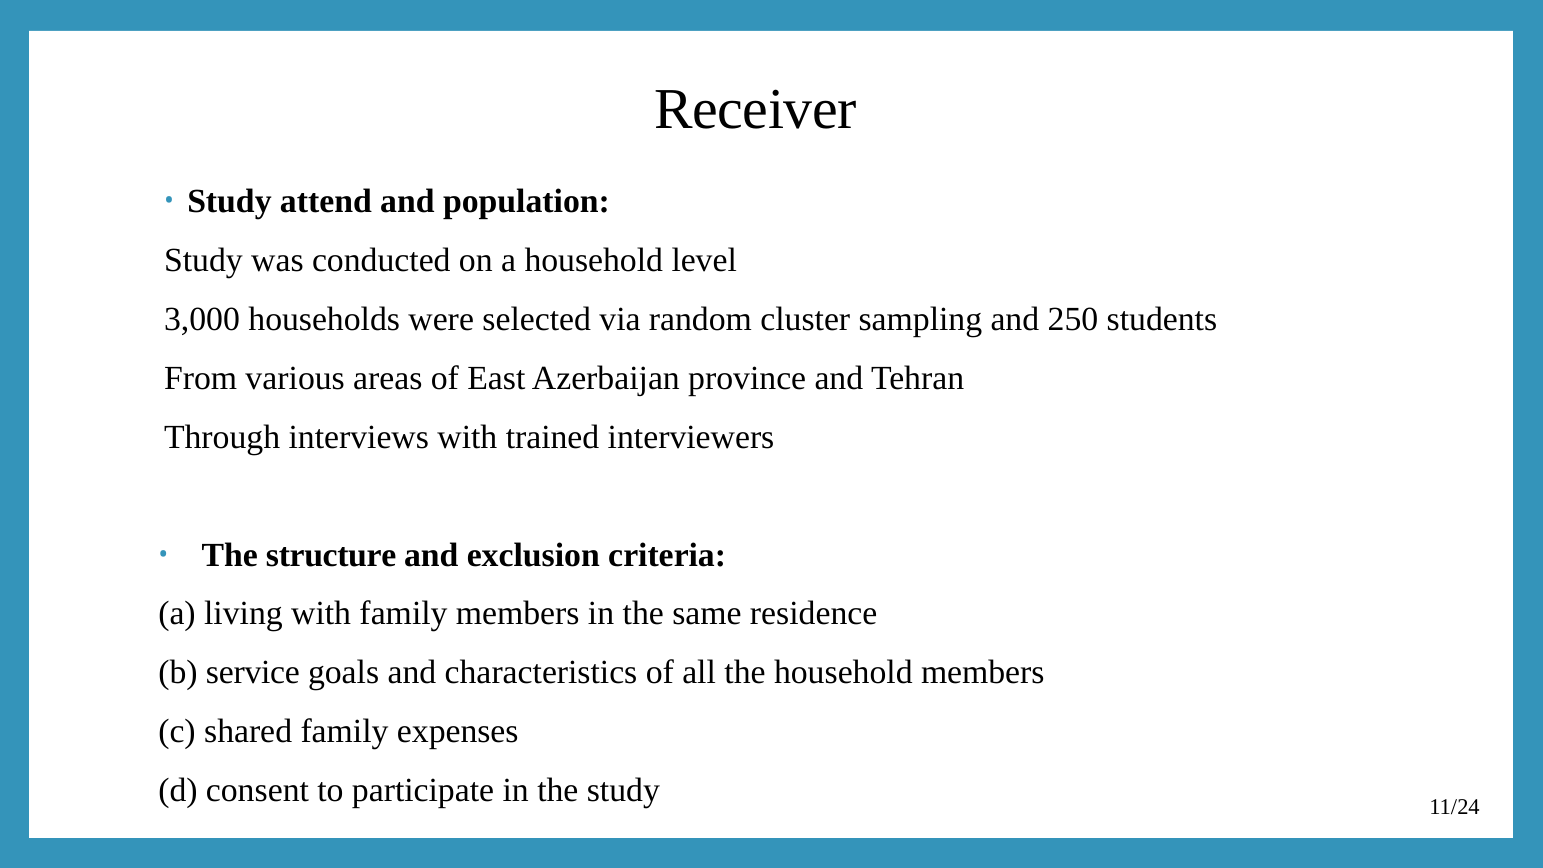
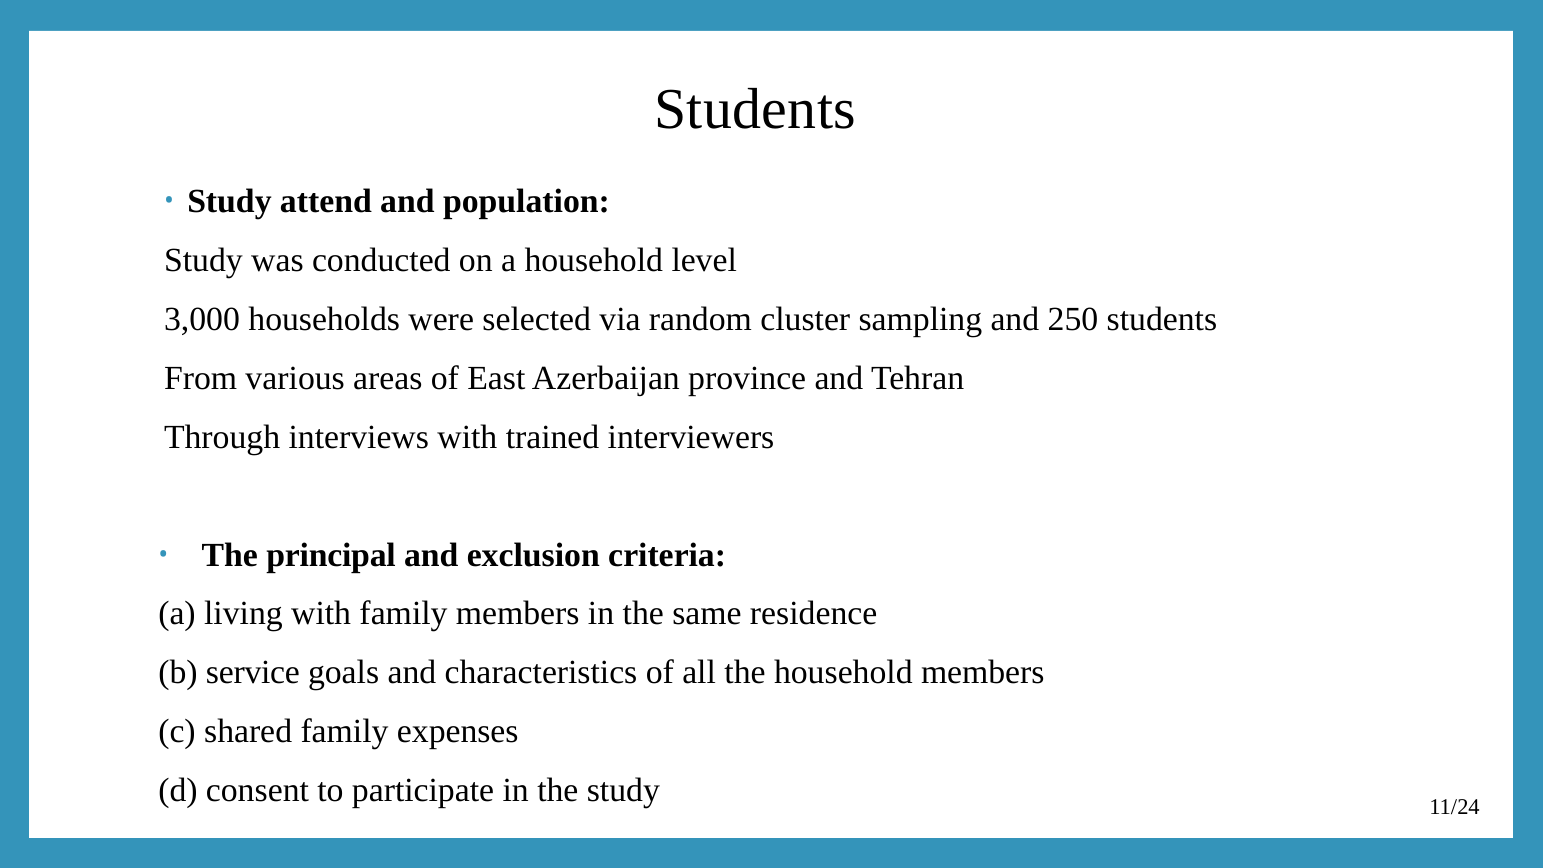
Receiver: Receiver -> Students (755, 109)
structure: structure -> principal (331, 555)
